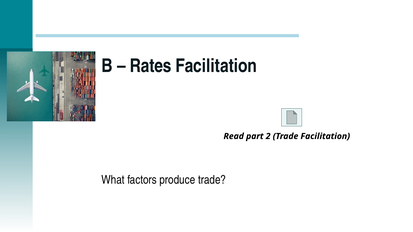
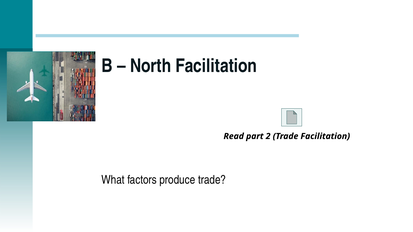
Rates: Rates -> North (151, 66)
